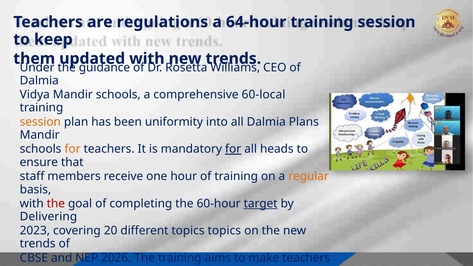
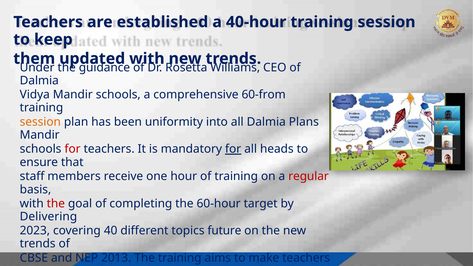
are regulations: regulations -> established (162, 22)
64-hour: 64-hour -> 40-hour (256, 22)
60-local: 60-local -> 60-from (264, 95)
for colour: orange -> red (72, 149)
regular colour: orange -> red (309, 176)
target underline: present -> none (261, 204)
20: 20 -> 40 (111, 231)
topics topics: topics -> future (224, 231)
2026: 2026 -> 2013 (116, 258)
